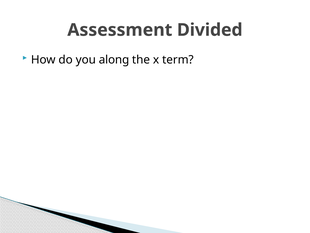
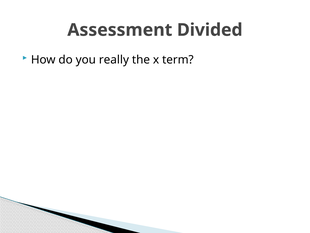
along: along -> really (114, 60)
